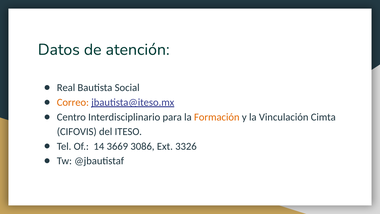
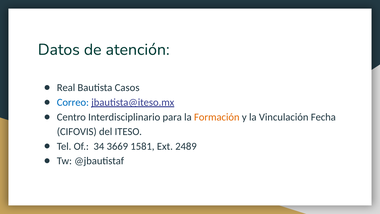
Social: Social -> Casos (127, 88)
Correo colour: orange -> blue (73, 102)
Cimta: Cimta -> Fecha (323, 117)
14: 14 -> 34 (99, 146)
3086: 3086 -> 1581 (142, 146)
3326: 3326 -> 2489 (186, 146)
